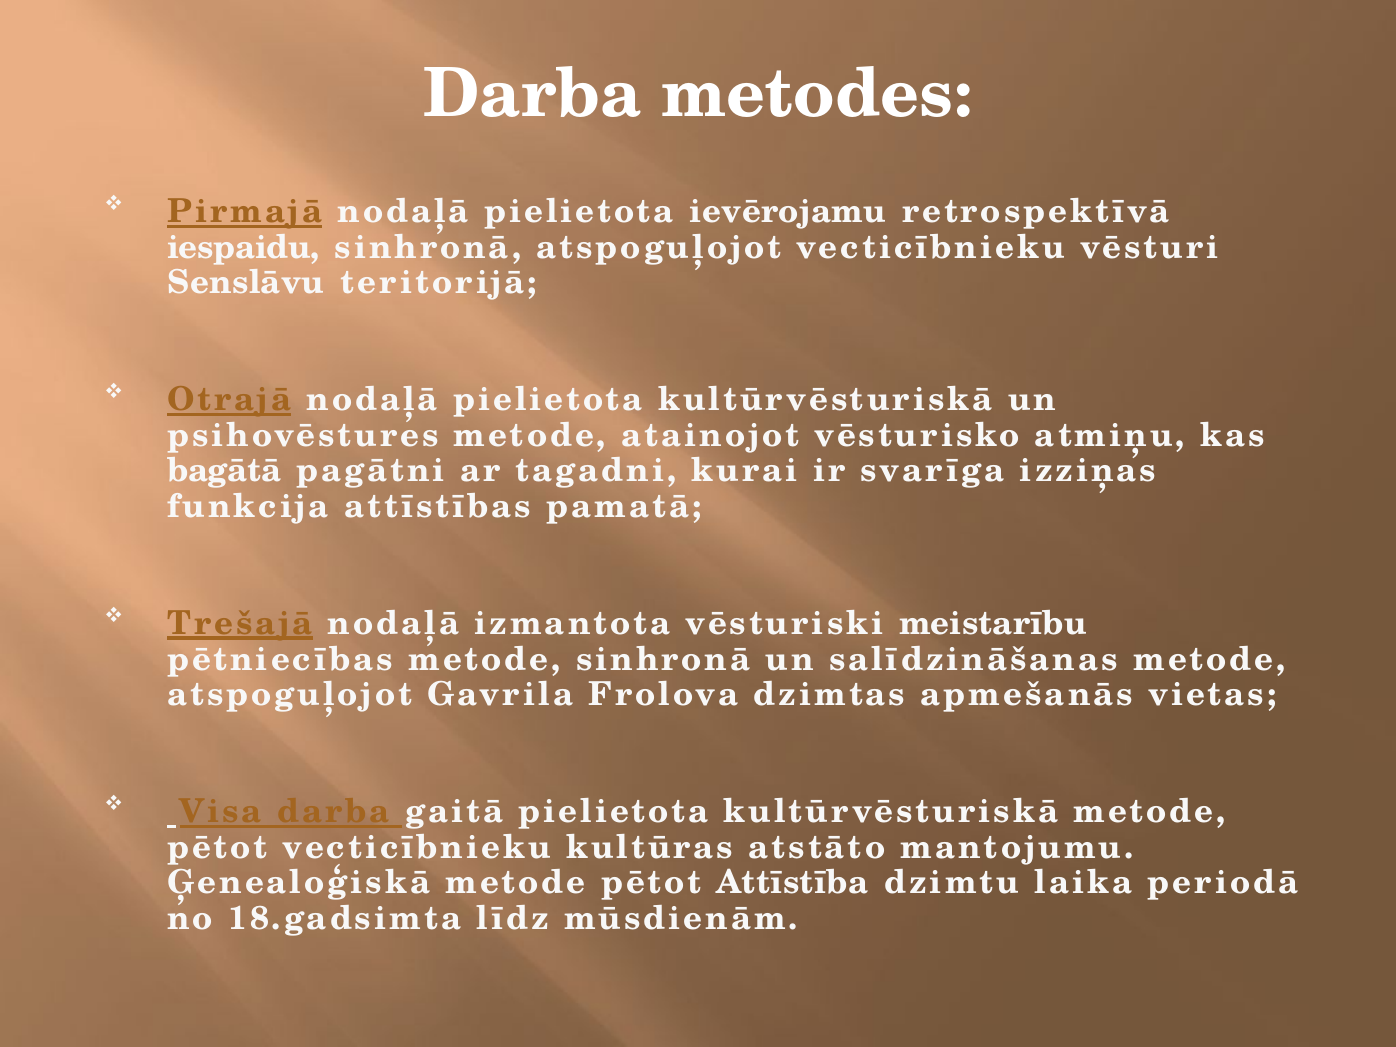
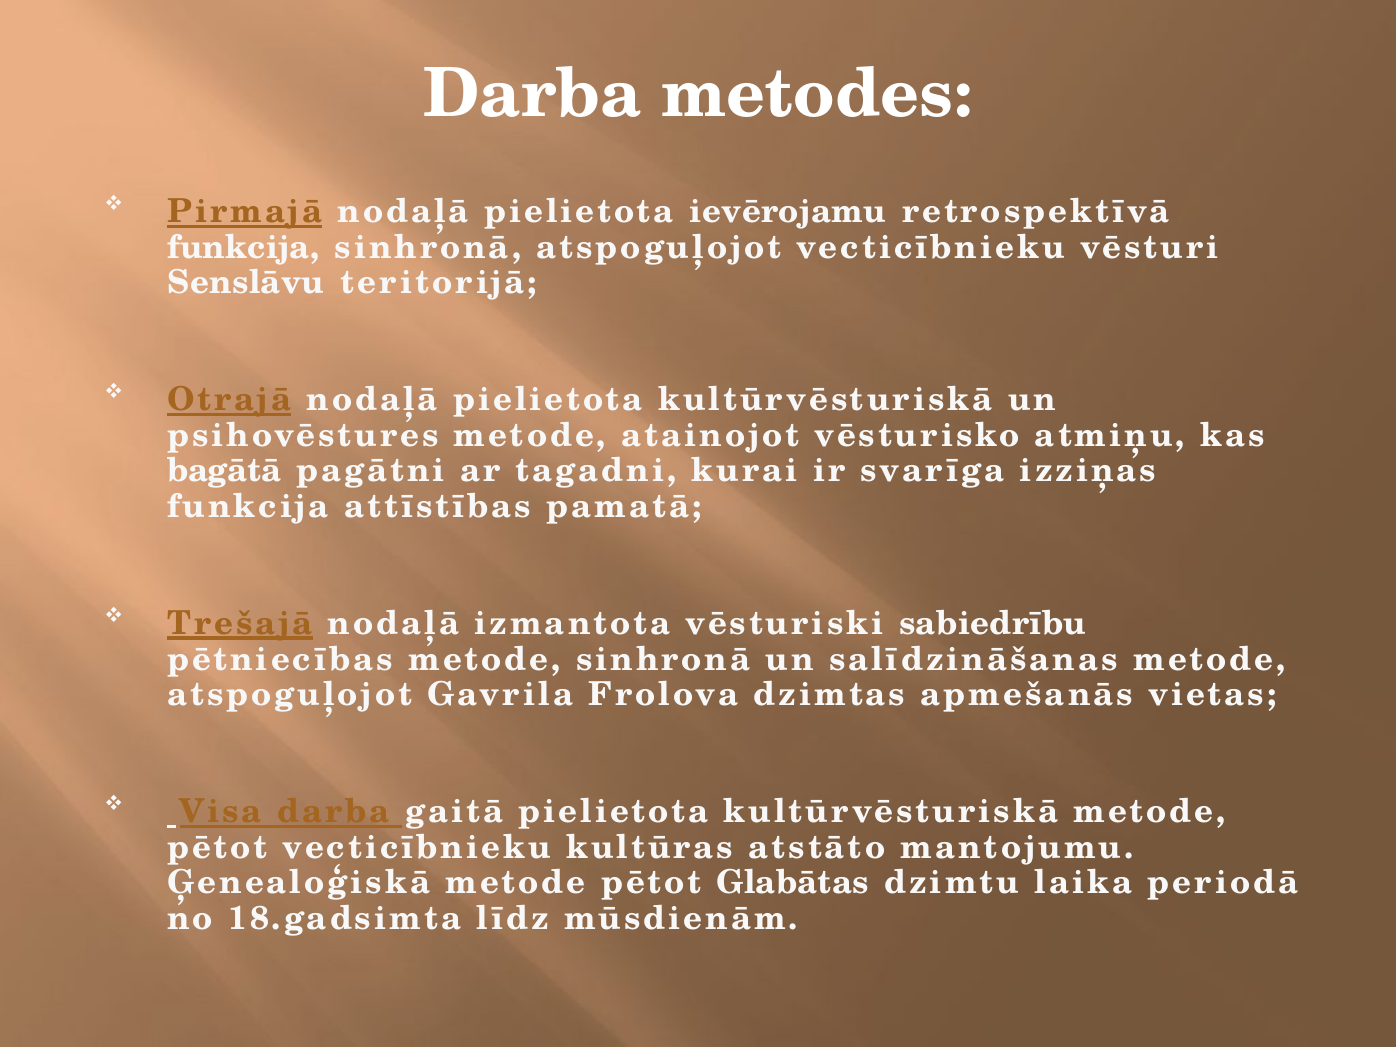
iespaidu: iespaidu -> funkcija (243, 247)
meistarību: meistarību -> sabiedrību (993, 624)
Attīstība: Attīstība -> Glabātas (793, 883)
